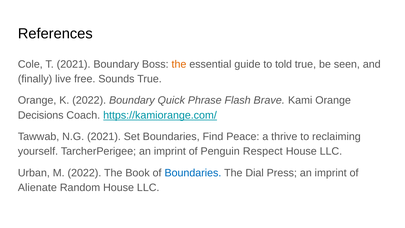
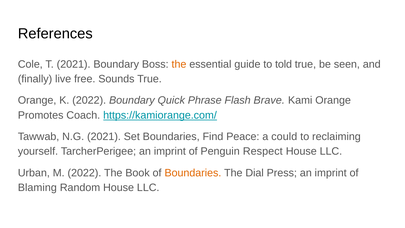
Decisions: Decisions -> Promotes (41, 115)
thrive: thrive -> could (284, 137)
Boundaries colour: blue -> orange (193, 173)
Alienate: Alienate -> Blaming (37, 188)
